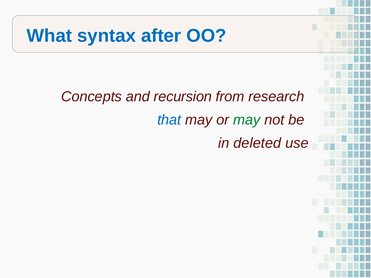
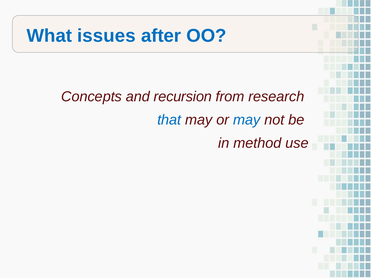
syntax: syntax -> issues (106, 36)
may colour: green -> blue (247, 120)
deleted: deleted -> method (257, 143)
